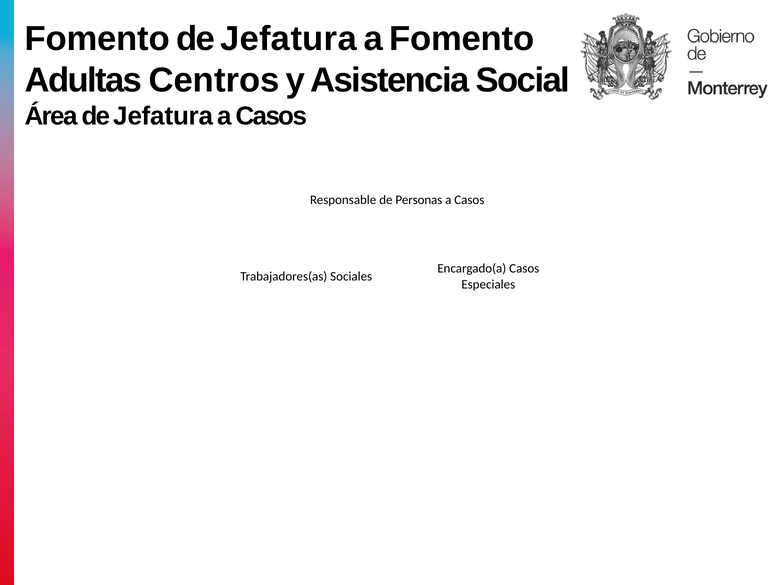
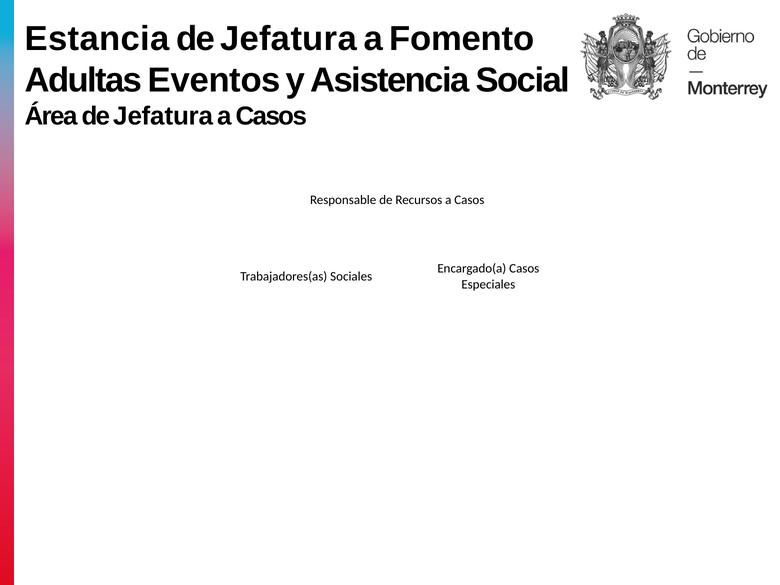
Fomento: Fomento -> Estancia (97, 39)
Centros: Centros -> Eventos (214, 80)
Personas: Personas -> Recursos (419, 200)
